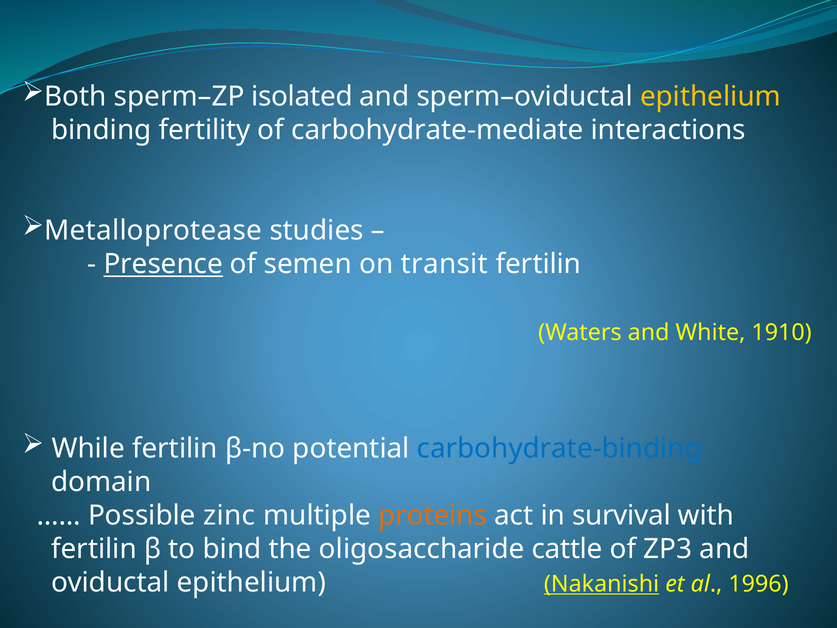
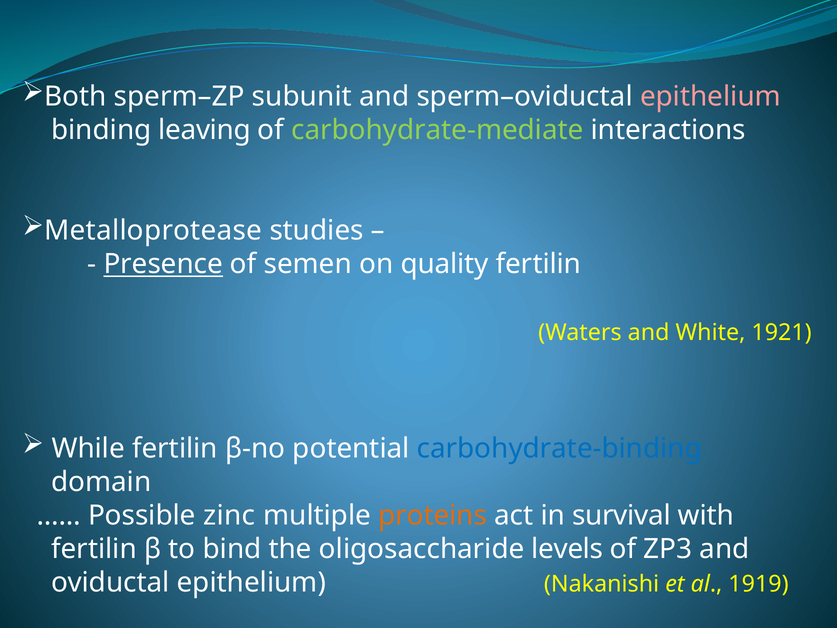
isolated: isolated -> subunit (302, 97)
epithelium colour: yellow -> pink (710, 97)
fertility: fertility -> leaving (205, 130)
carbohydrate-mediate colour: white -> light green (437, 130)
transit: transit -> quality (445, 264)
1910: 1910 -> 1921 (782, 333)
cattle: cattle -> levels (567, 549)
Nakanishi underline: present -> none (602, 584)
1996: 1996 -> 1919 (759, 584)
